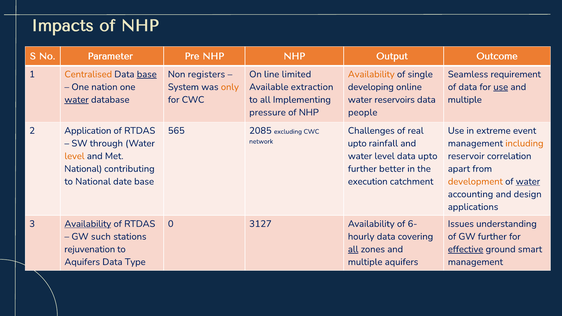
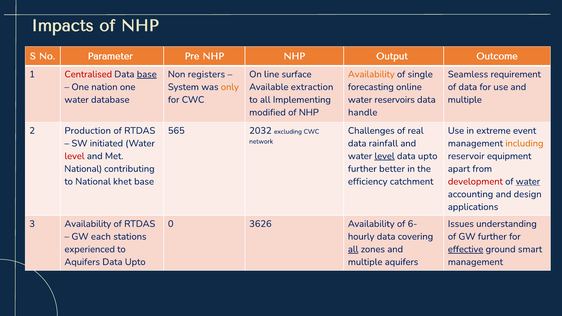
Centralised colour: orange -> red (88, 74)
limited: limited -> surface (297, 74)
developing: developing -> forecasting (371, 87)
use underline: present -> none (501, 87)
water underline: present -> none (77, 100)
pressure: pressure -> modified (268, 112)
people: people -> handle (363, 112)
Application: Application -> Production (88, 131)
2085: 2085 -> 2032 (260, 131)
through: through -> initiated (106, 143)
upto: upto -> data (357, 143)
level colour: orange -> red (75, 156)
level underline: none -> present (385, 156)
correlation: correlation -> equipment (509, 156)
date: date -> khet (122, 182)
execution: execution -> efficiency (368, 182)
development colour: orange -> red (475, 182)
Availability underline: present -> none (88, 224)
3127: 3127 -> 3626 (260, 224)
such: such -> each (101, 237)
rejuvenation: rejuvenation -> experienced (90, 249)
Type: Type -> Upto (135, 262)
